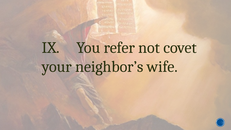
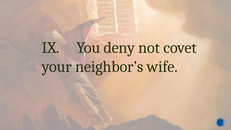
refer: refer -> deny (119, 48)
